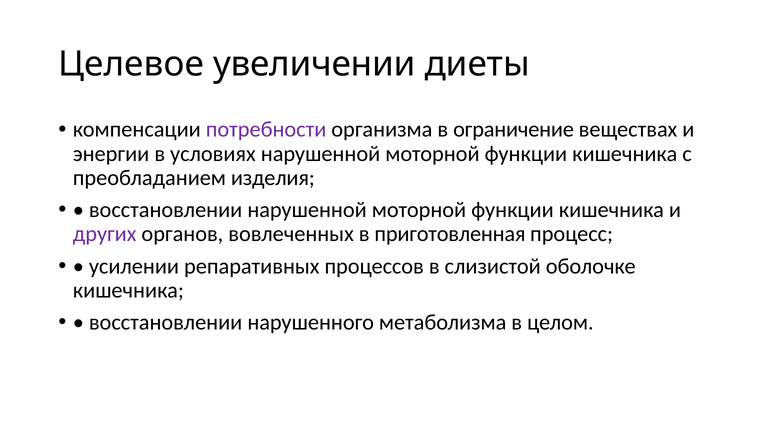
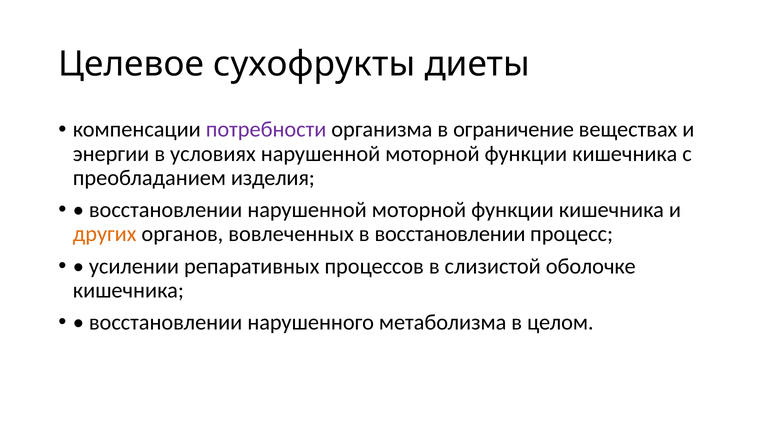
увеличении: увеличении -> сухофрукты (314, 64)
других colour: purple -> orange (105, 234)
в приготовленная: приготовленная -> восстановлении (450, 234)
